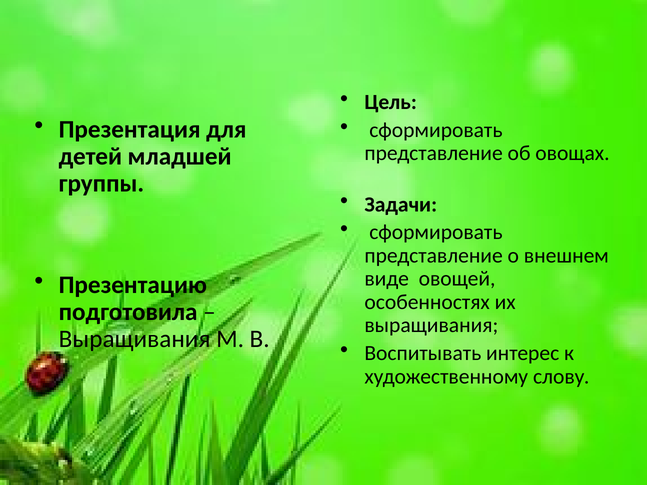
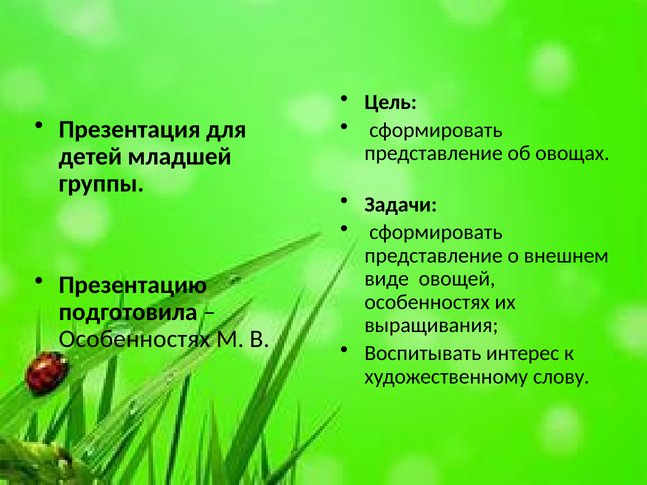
Выращивания: Выращивания -> Особенностях (135, 339)
